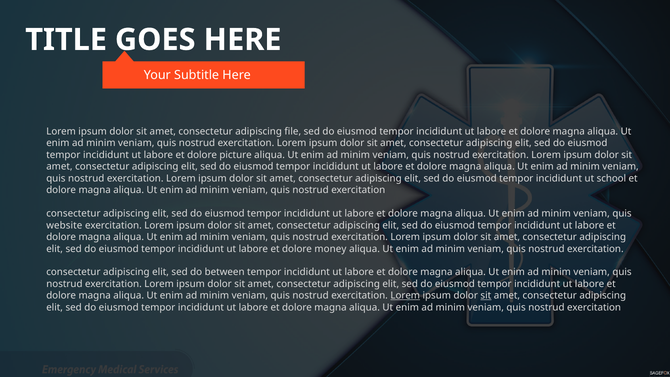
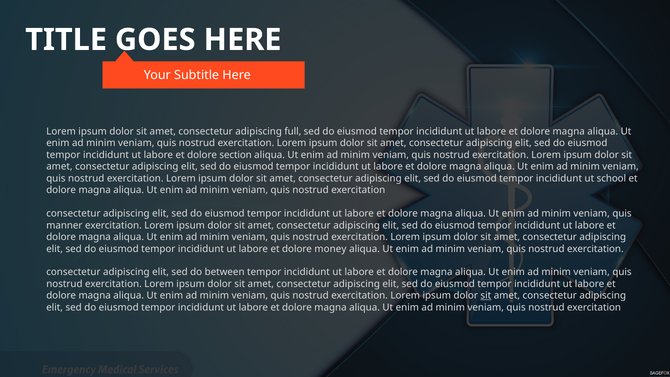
file: file -> full (293, 131)
picture: picture -> section (236, 155)
website: website -> manner (64, 225)
Lorem underline: present -> none (405, 296)
